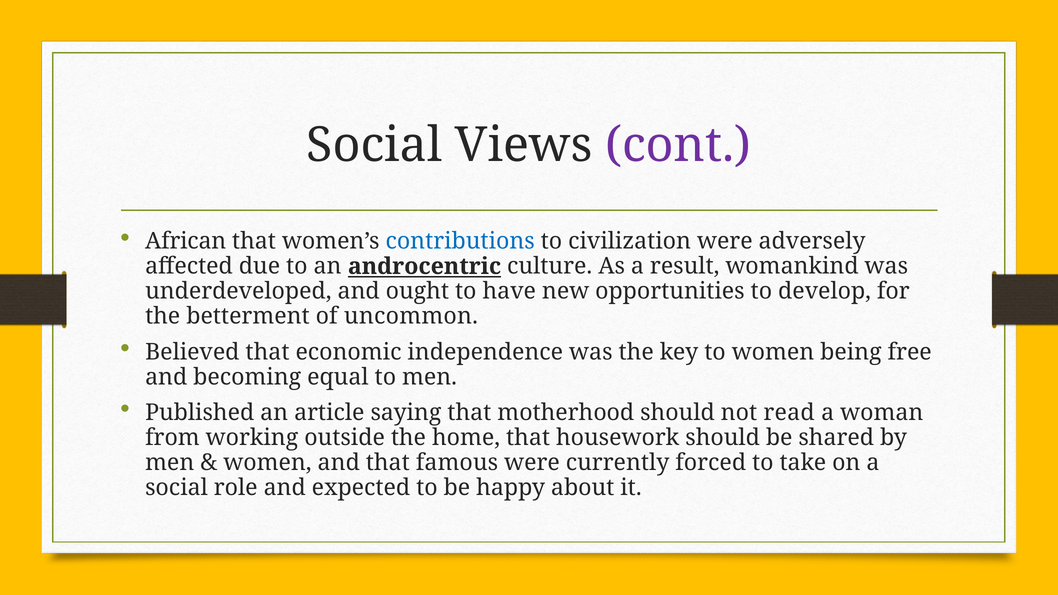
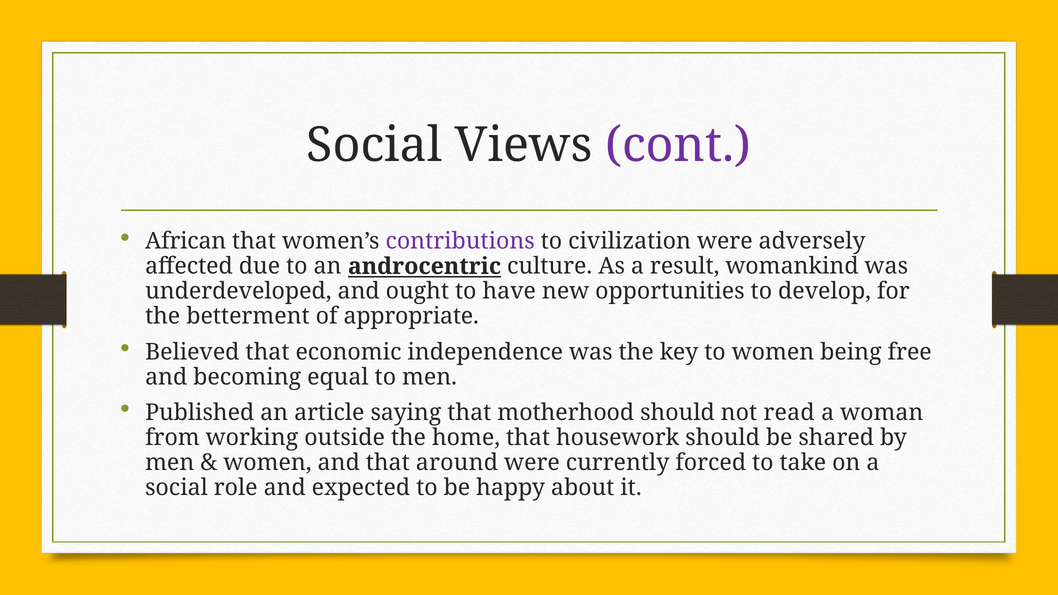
contributions colour: blue -> purple (460, 241)
uncommon: uncommon -> appropriate (411, 316)
famous: famous -> around (457, 463)
